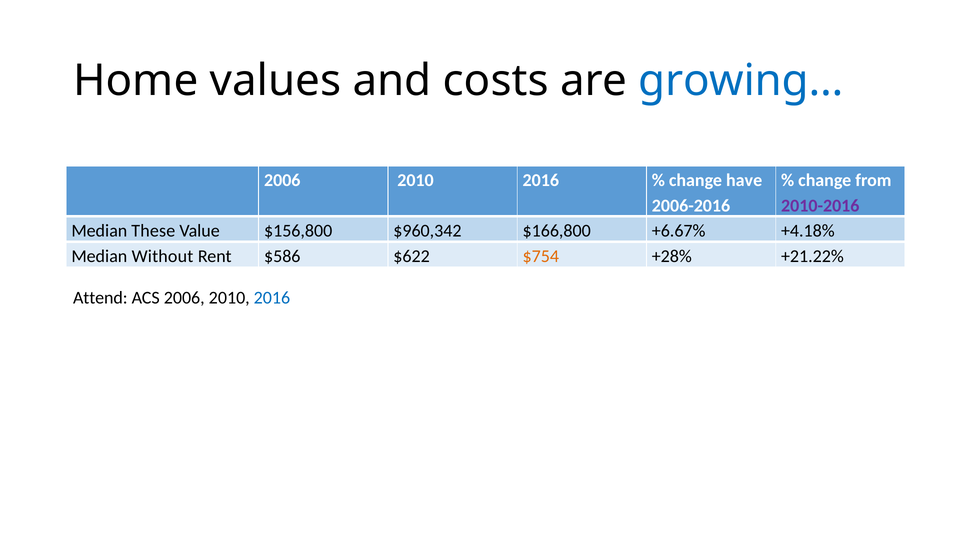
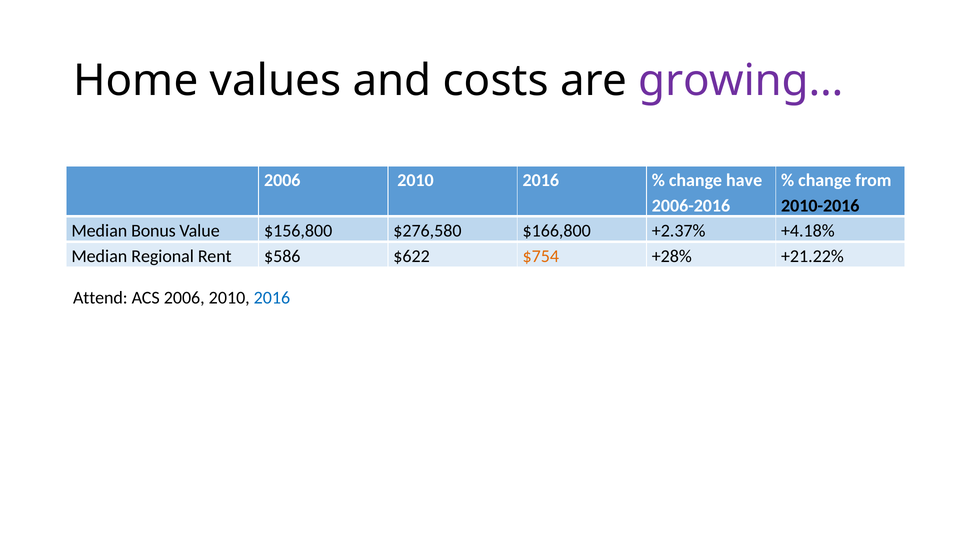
growing… colour: blue -> purple (741, 81)
2010-2016 colour: purple -> black (820, 206)
These: These -> Bonus (153, 231)
$960,342: $960,342 -> $276,580 (427, 231)
+6.67%: +6.67% -> +2.37% (679, 231)
Without: Without -> Regional (163, 256)
